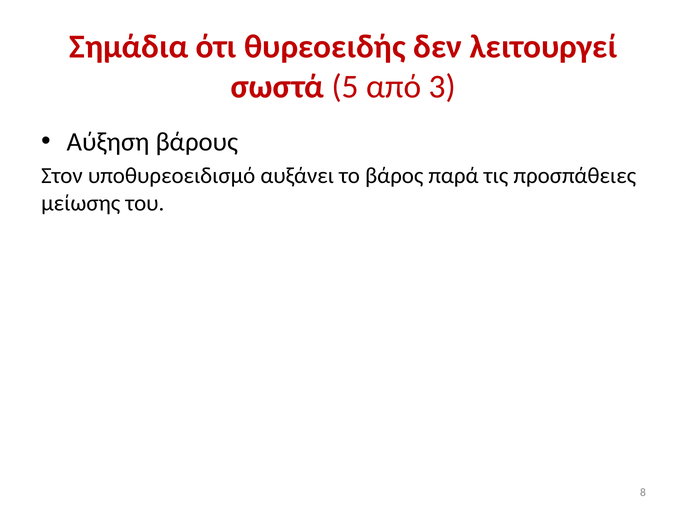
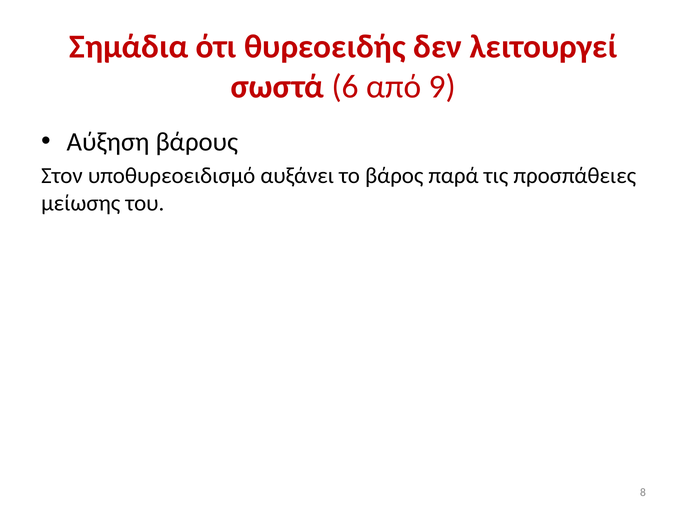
5: 5 -> 6 (345, 87)
3: 3 -> 9 (442, 87)
